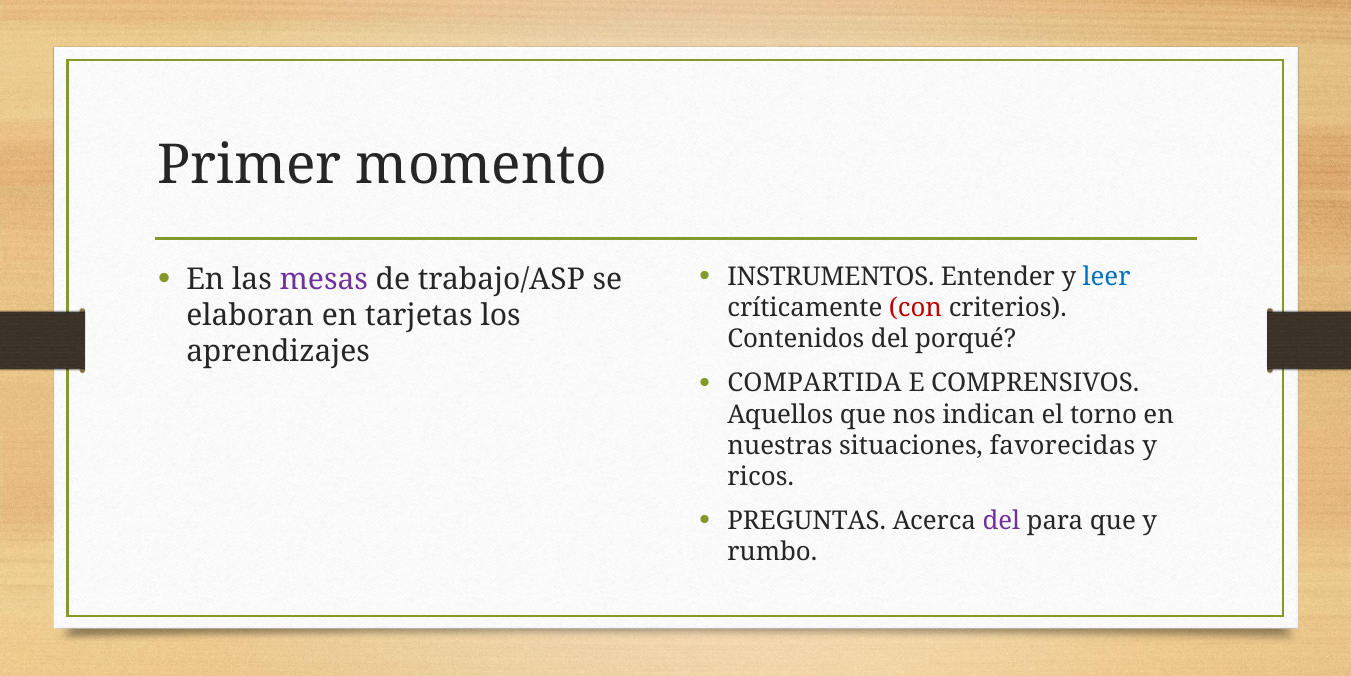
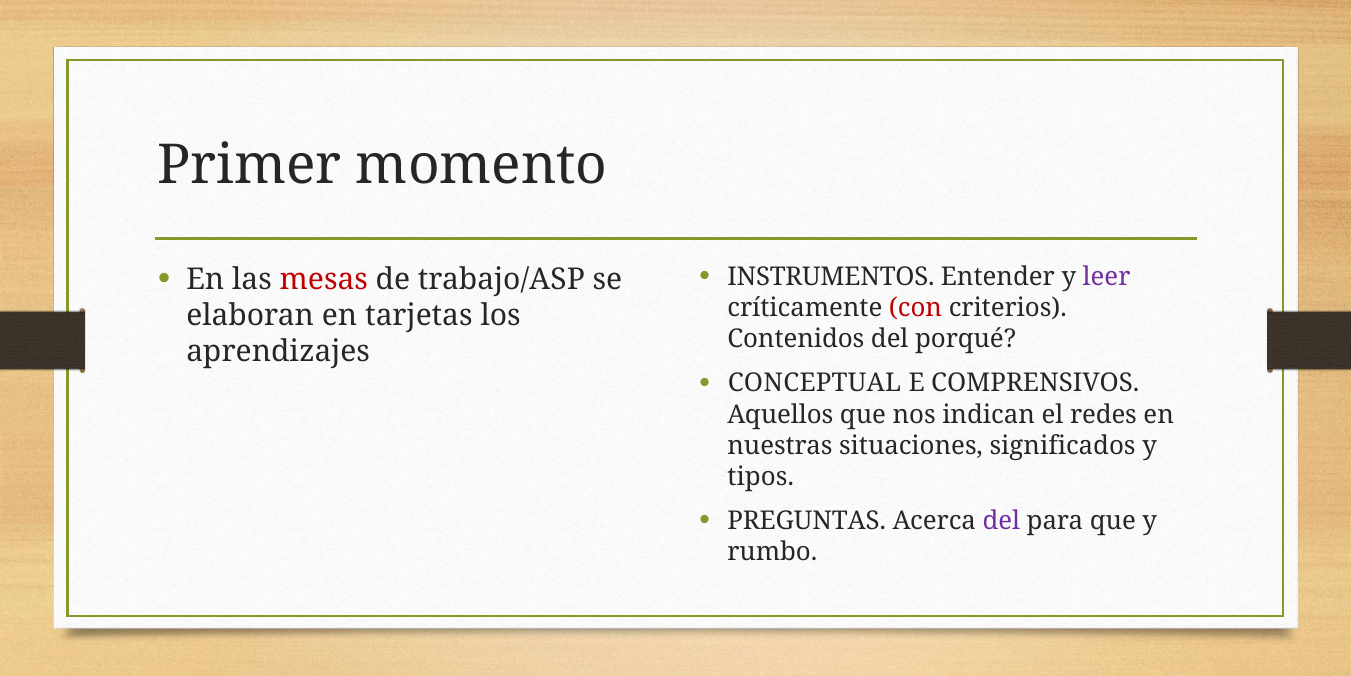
leer colour: blue -> purple (1107, 277)
mesas colour: purple -> red (324, 279)
COMPARTIDA: COMPARTIDA -> CONCEPTUAL (815, 383)
torno: torno -> redes (1103, 414)
favorecidas: favorecidas -> significados (1063, 445)
ricos: ricos -> tipos (761, 476)
